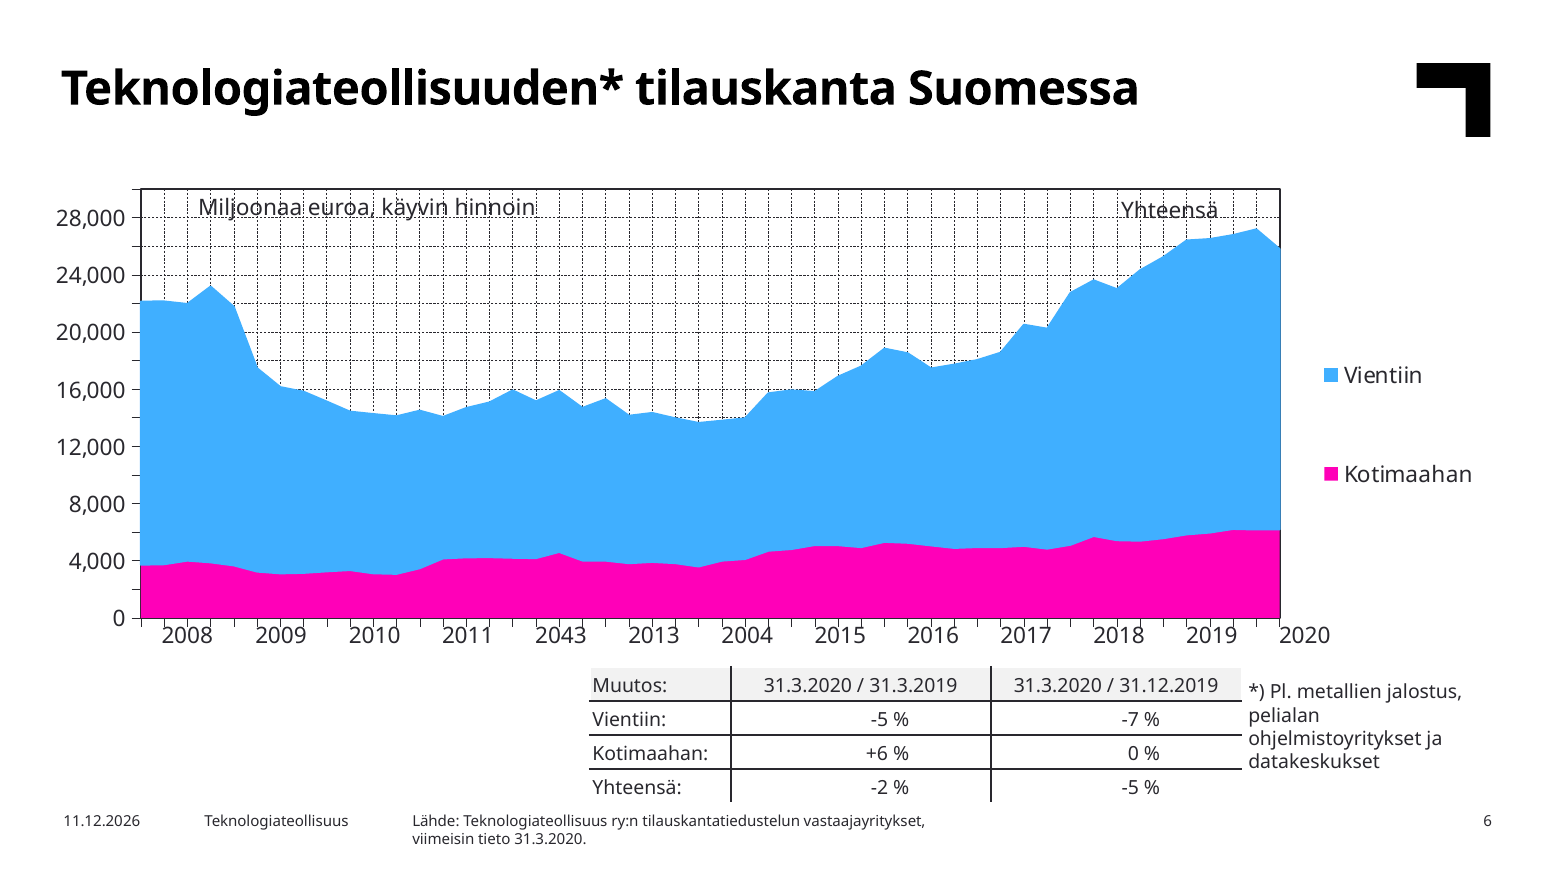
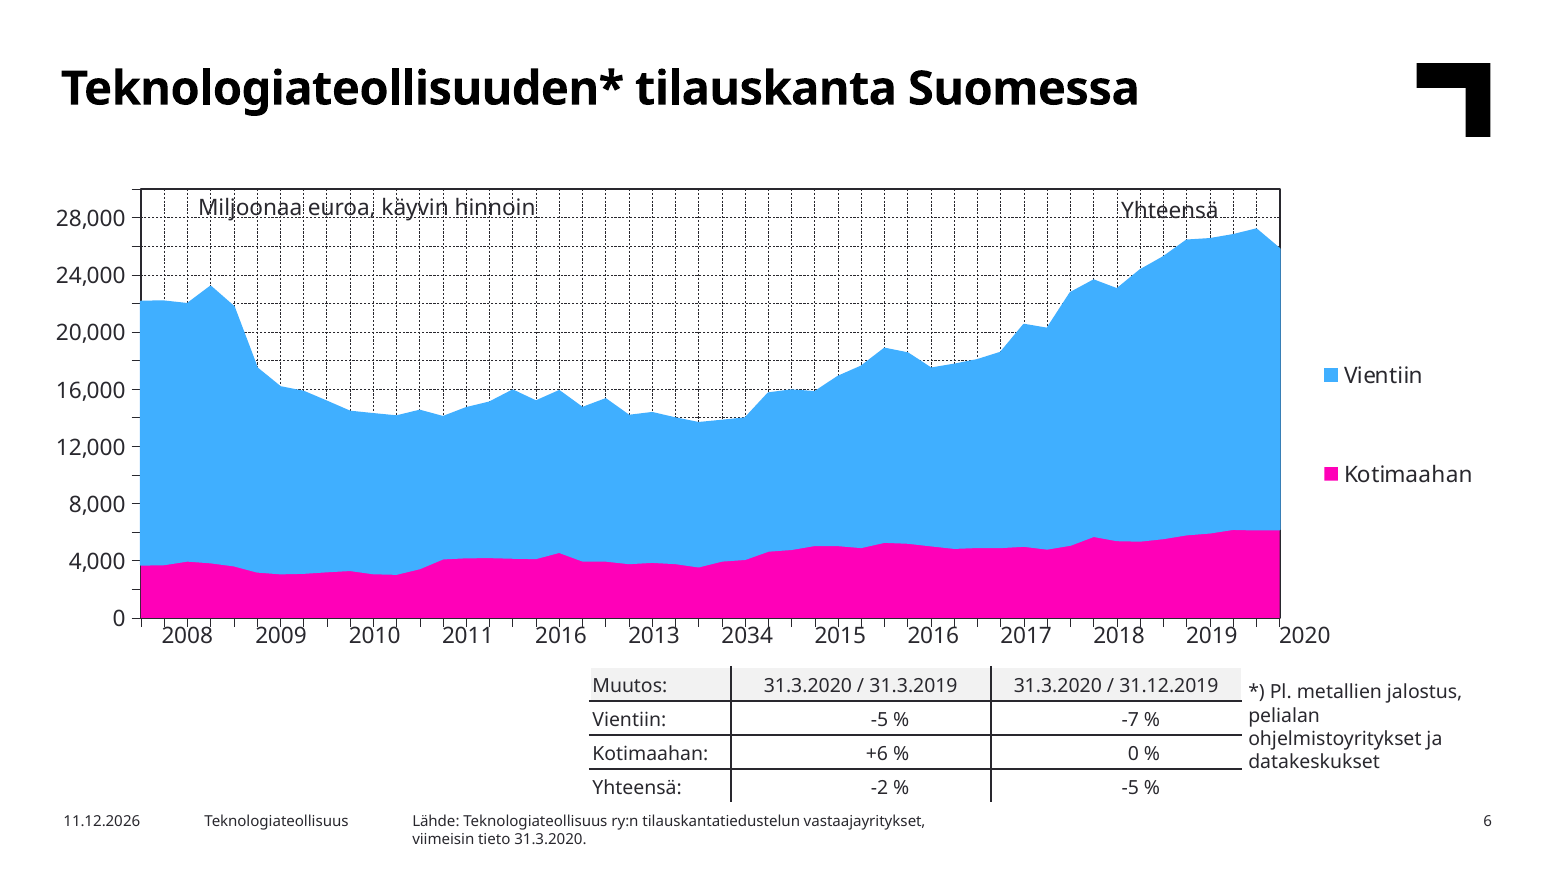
2011 2043: 2043 -> 2016 (561, 636)
2004: 2004 -> 2034 (747, 636)
